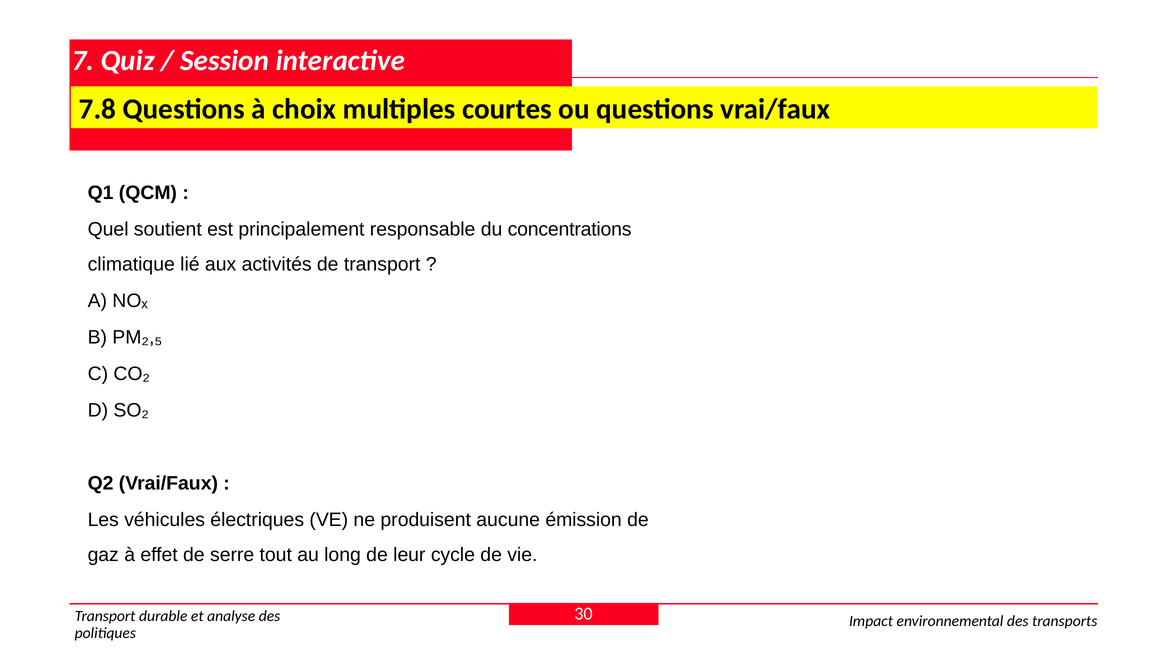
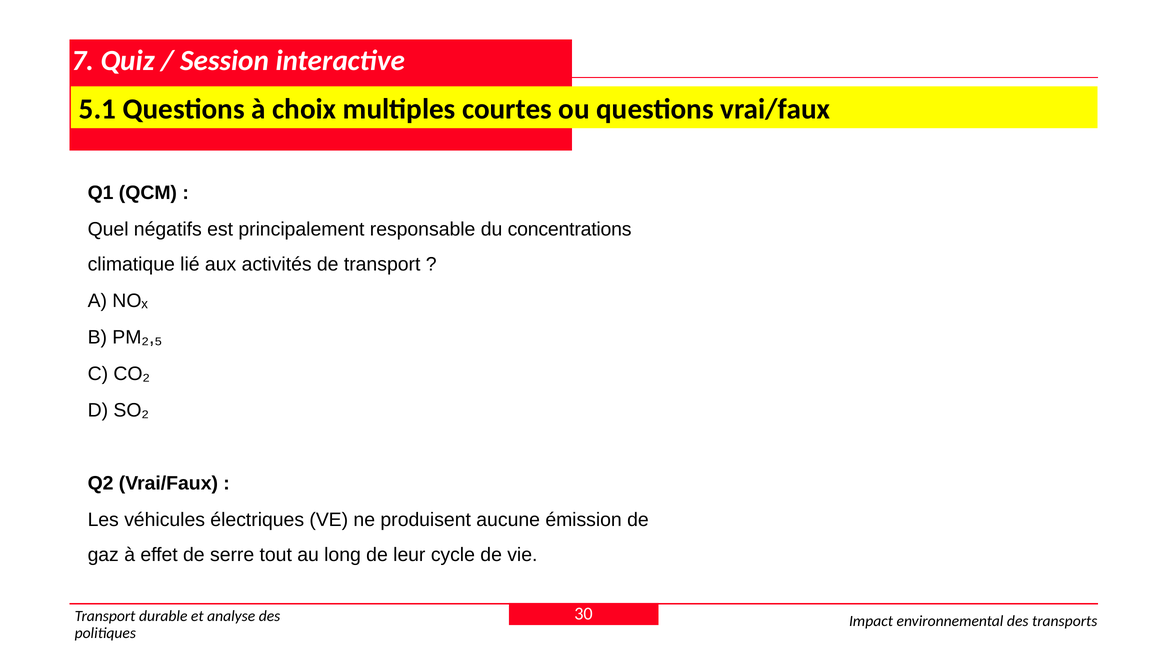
7.8: 7.8 -> 5.1 (98, 109)
soutient: soutient -> négatifs (168, 229)
